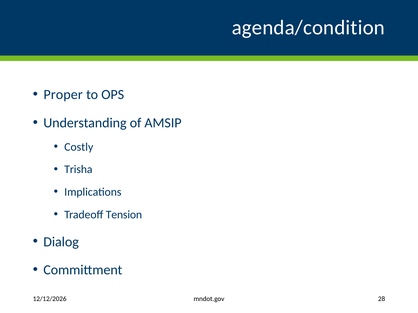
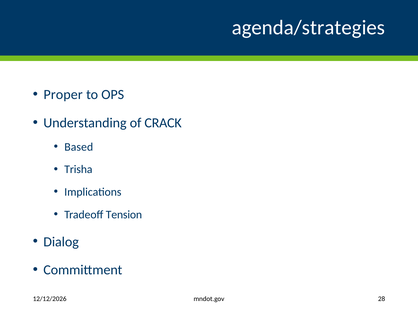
agenda/condition: agenda/condition -> agenda/strategies (308, 28)
AMSIP: AMSIP -> CRACK (163, 123)
Costly: Costly -> Based (79, 147)
